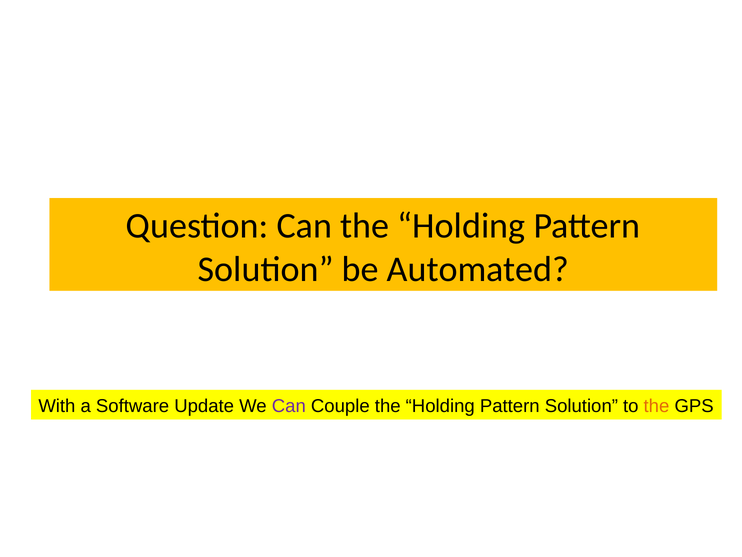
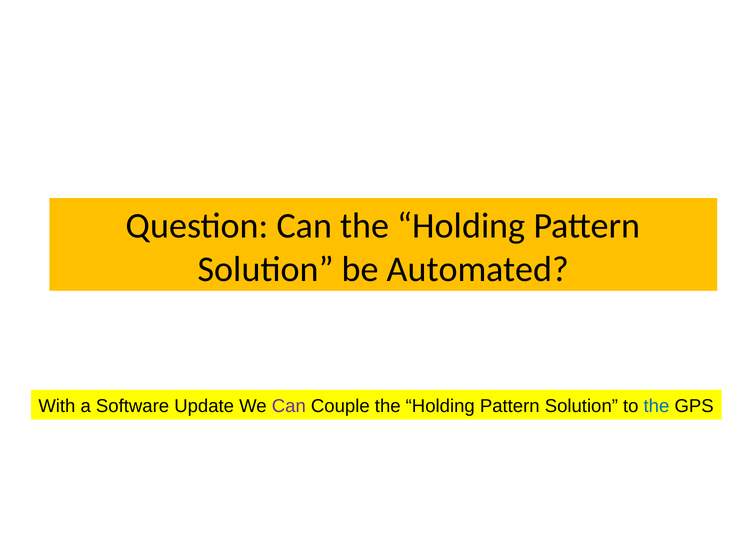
the colour: orange -> blue (656, 406)
